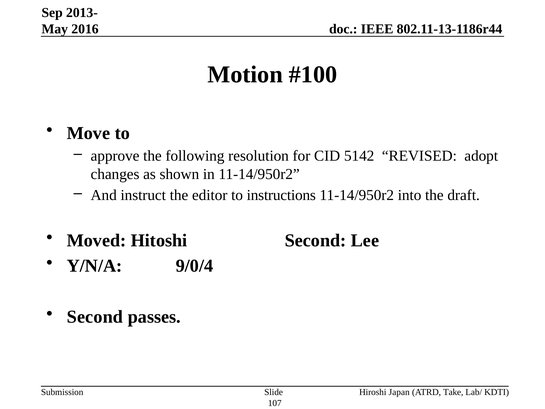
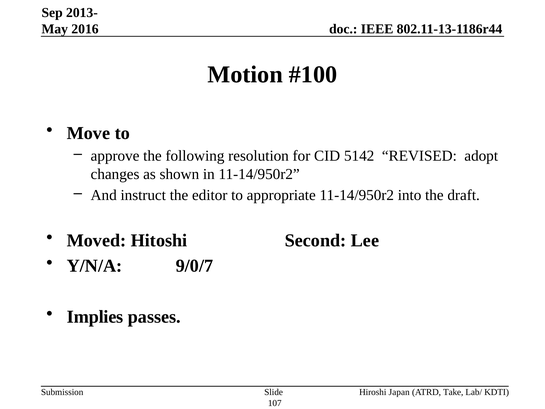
instructions: instructions -> appropriate (281, 195)
9/0/4: 9/0/4 -> 9/0/7 (194, 266)
Second: Second -> Implies (95, 316)
